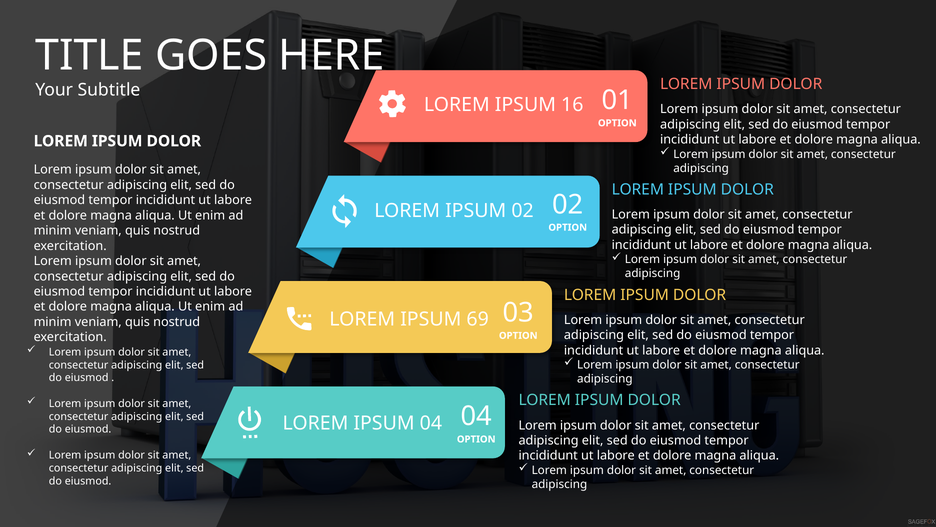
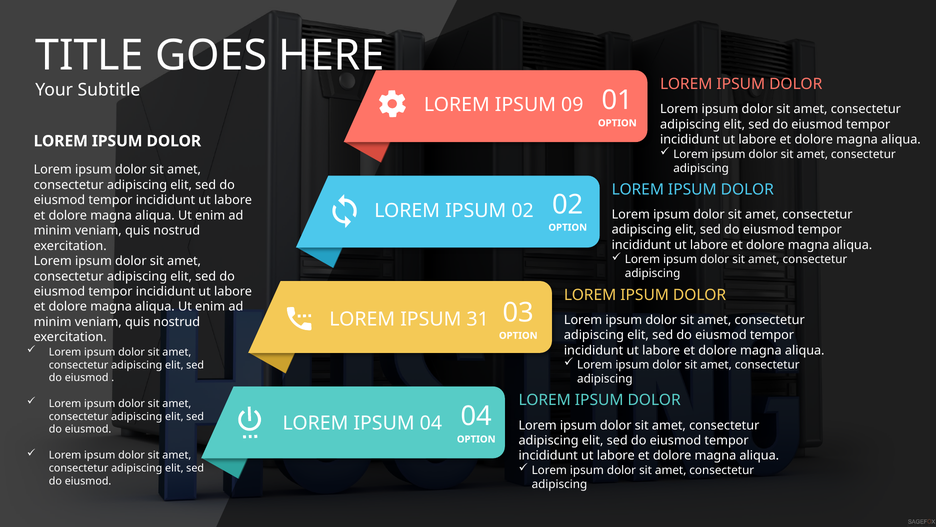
16: 16 -> 09 (572, 105)
69: 69 -> 31 (478, 319)
